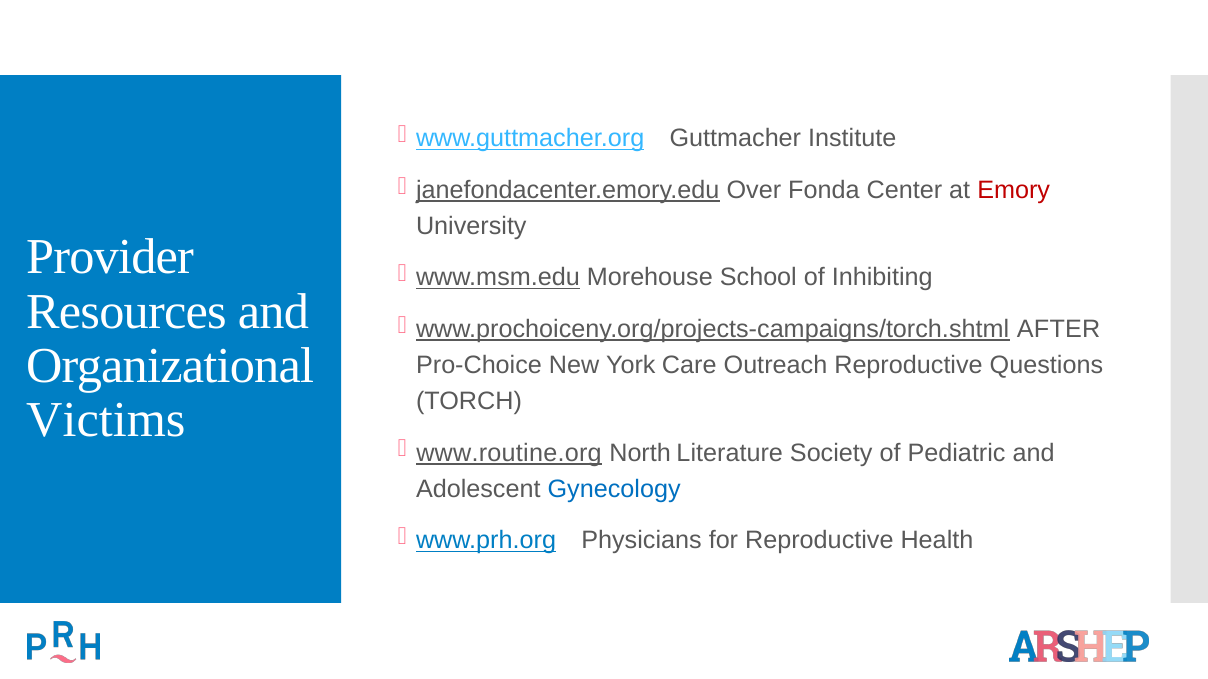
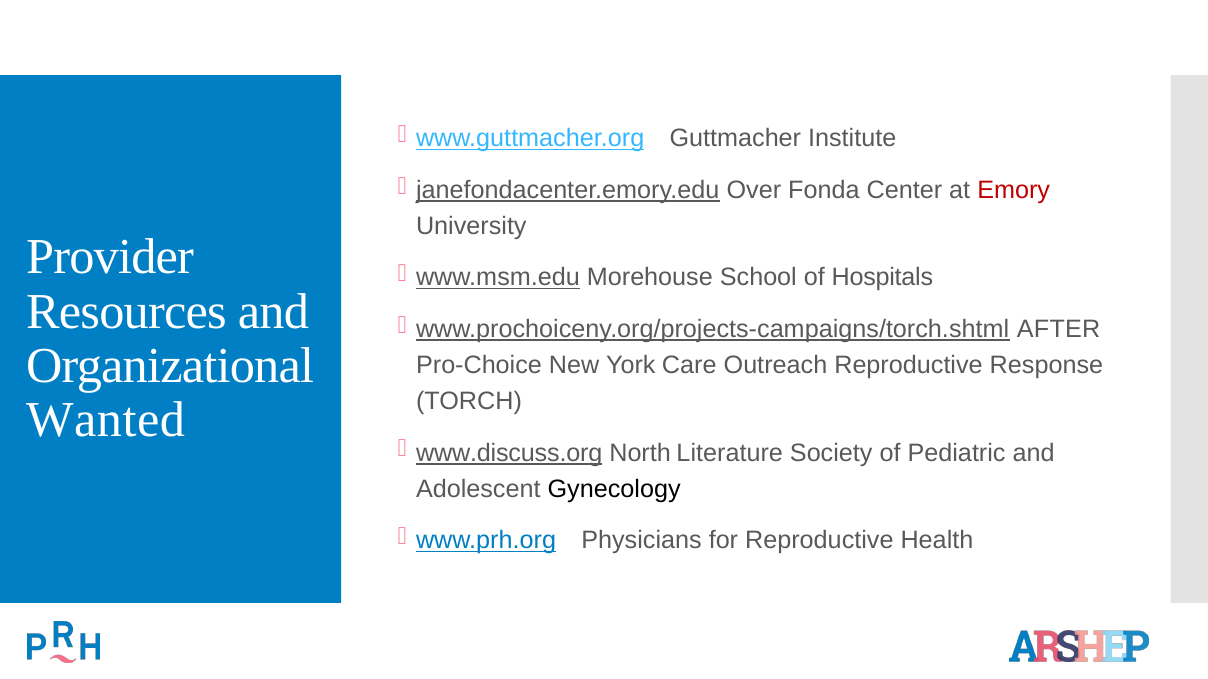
Inhibiting: Inhibiting -> Hospitals (882, 278)
Questions: Questions -> Response (1046, 365)
Victims: Victims -> Wanted (106, 420)
www.routine.org: www.routine.org -> www.discuss.org (509, 453)
Gynecology colour: blue -> black (614, 489)
